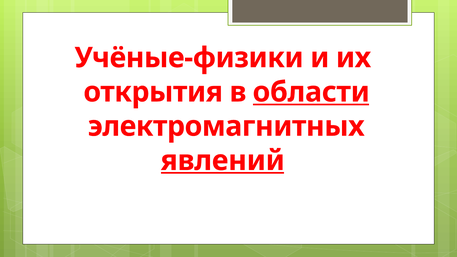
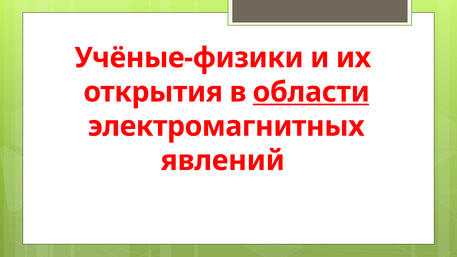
явлений underline: present -> none (223, 161)
